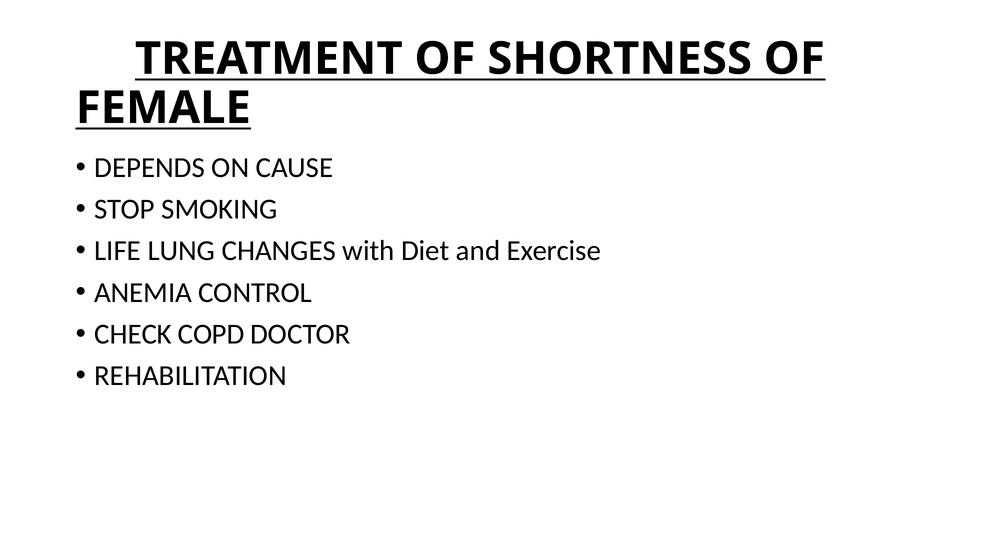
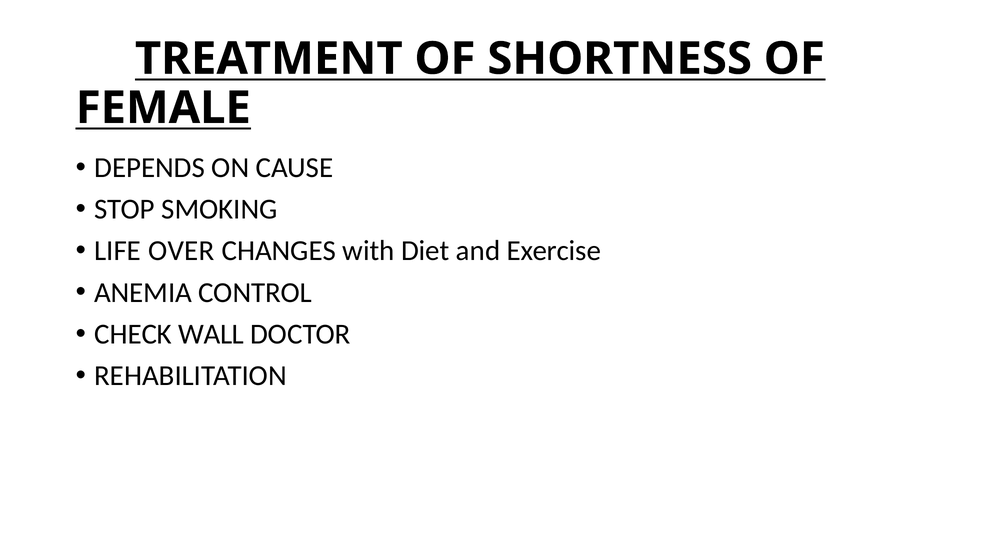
LUNG: LUNG -> OVER (181, 251)
COPD: COPD -> WALL (211, 334)
